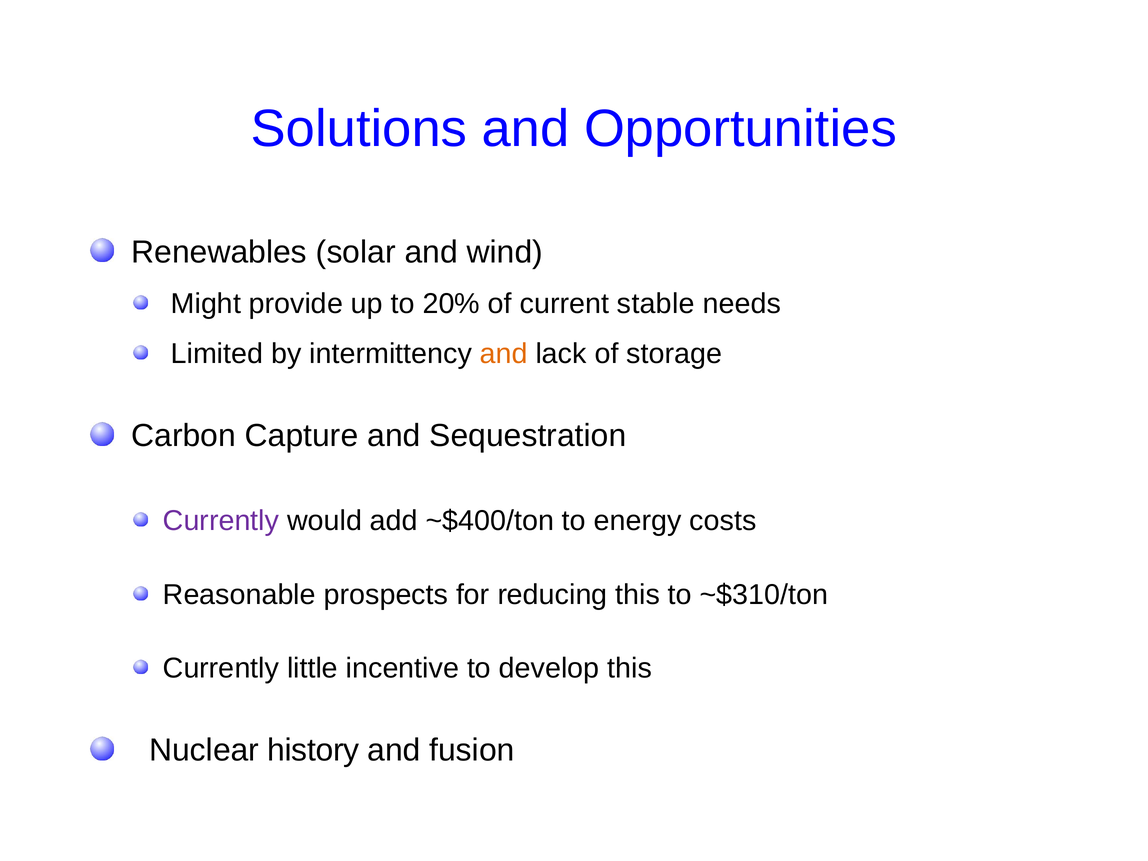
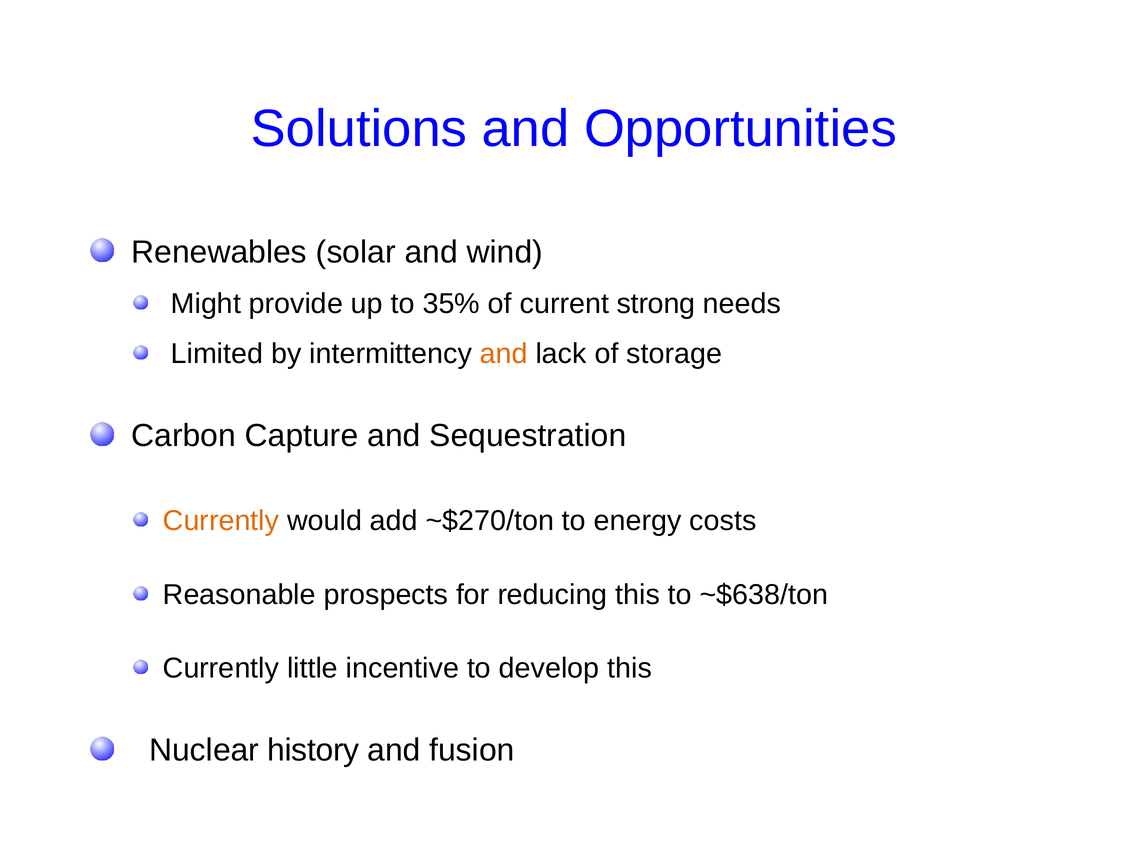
20%: 20% -> 35% (451, 304)
stable: stable -> strong (656, 304)
Currently colour: purple -> orange (221, 521)
~$400/ton: ~$400/ton -> ~$270/ton (490, 521)
~$310/ton: ~$310/ton -> ~$638/ton (764, 595)
